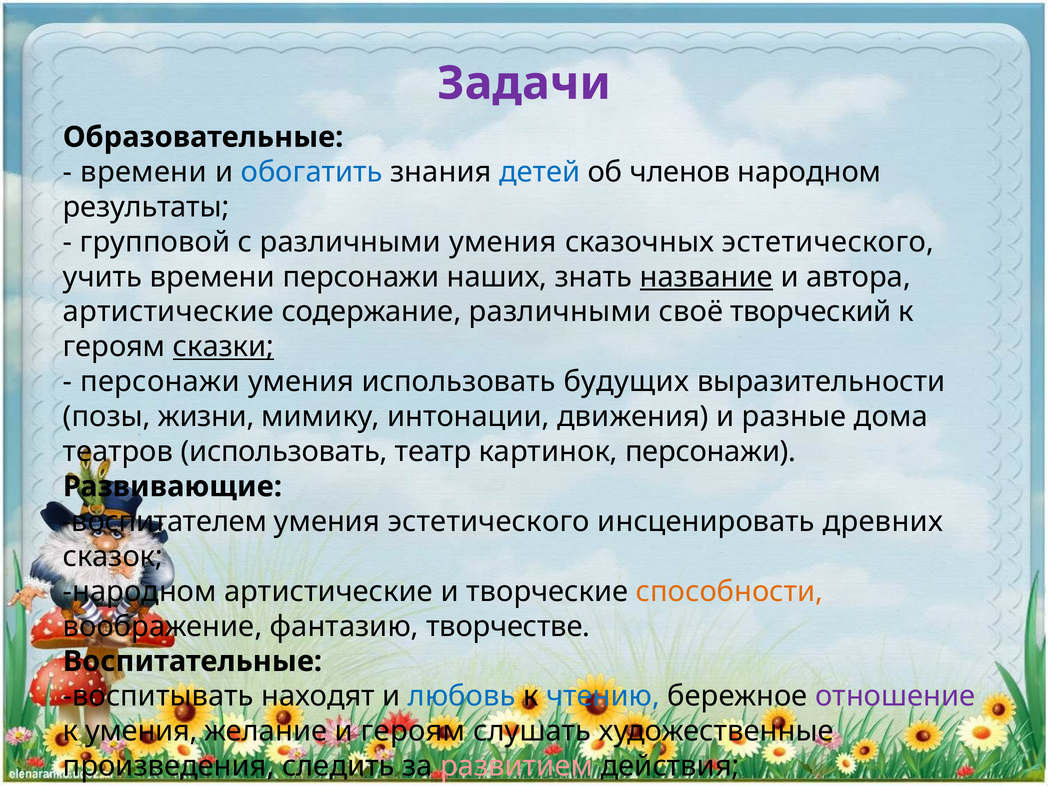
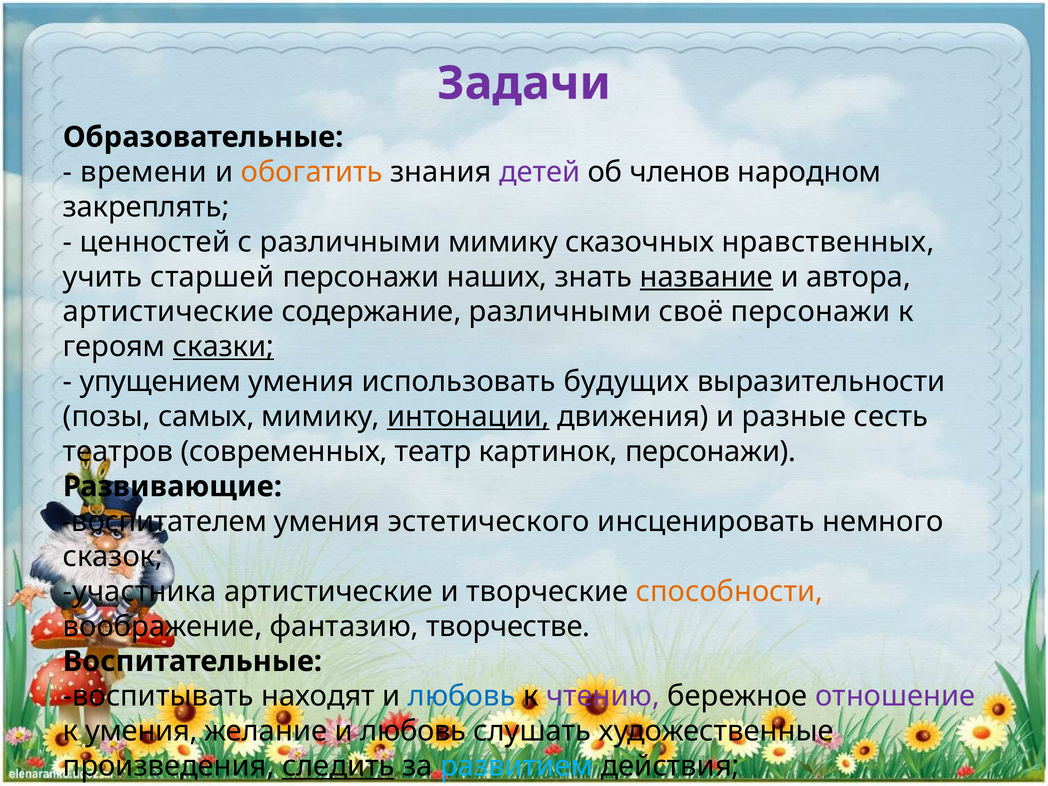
обогатить colour: blue -> orange (312, 172)
детей colour: blue -> purple (540, 172)
результаты: результаты -> закреплять (146, 207)
групповой: групповой -> ценностей (155, 242)
различными умения: умения -> мимику (503, 242)
сказочных эстетического: эстетического -> нравственных (828, 242)
учить времени: времени -> старшей (212, 277)
своё творческий: творческий -> персонажи (811, 312)
персонажи: персонажи -> упущением (160, 382)
жизни: жизни -> самых (206, 417)
интонации underline: none -> present (468, 417)
дома: дома -> сесть (891, 417)
театров использовать: использовать -> современных (284, 452)
древних: древних -> немного (883, 522)
народном: народном -> участника (140, 591)
чтению colour: blue -> purple (603, 696)
желание и героям: героям -> любовь (413, 731)
следить underline: none -> present (338, 766)
развитием colour: pink -> light blue (517, 766)
